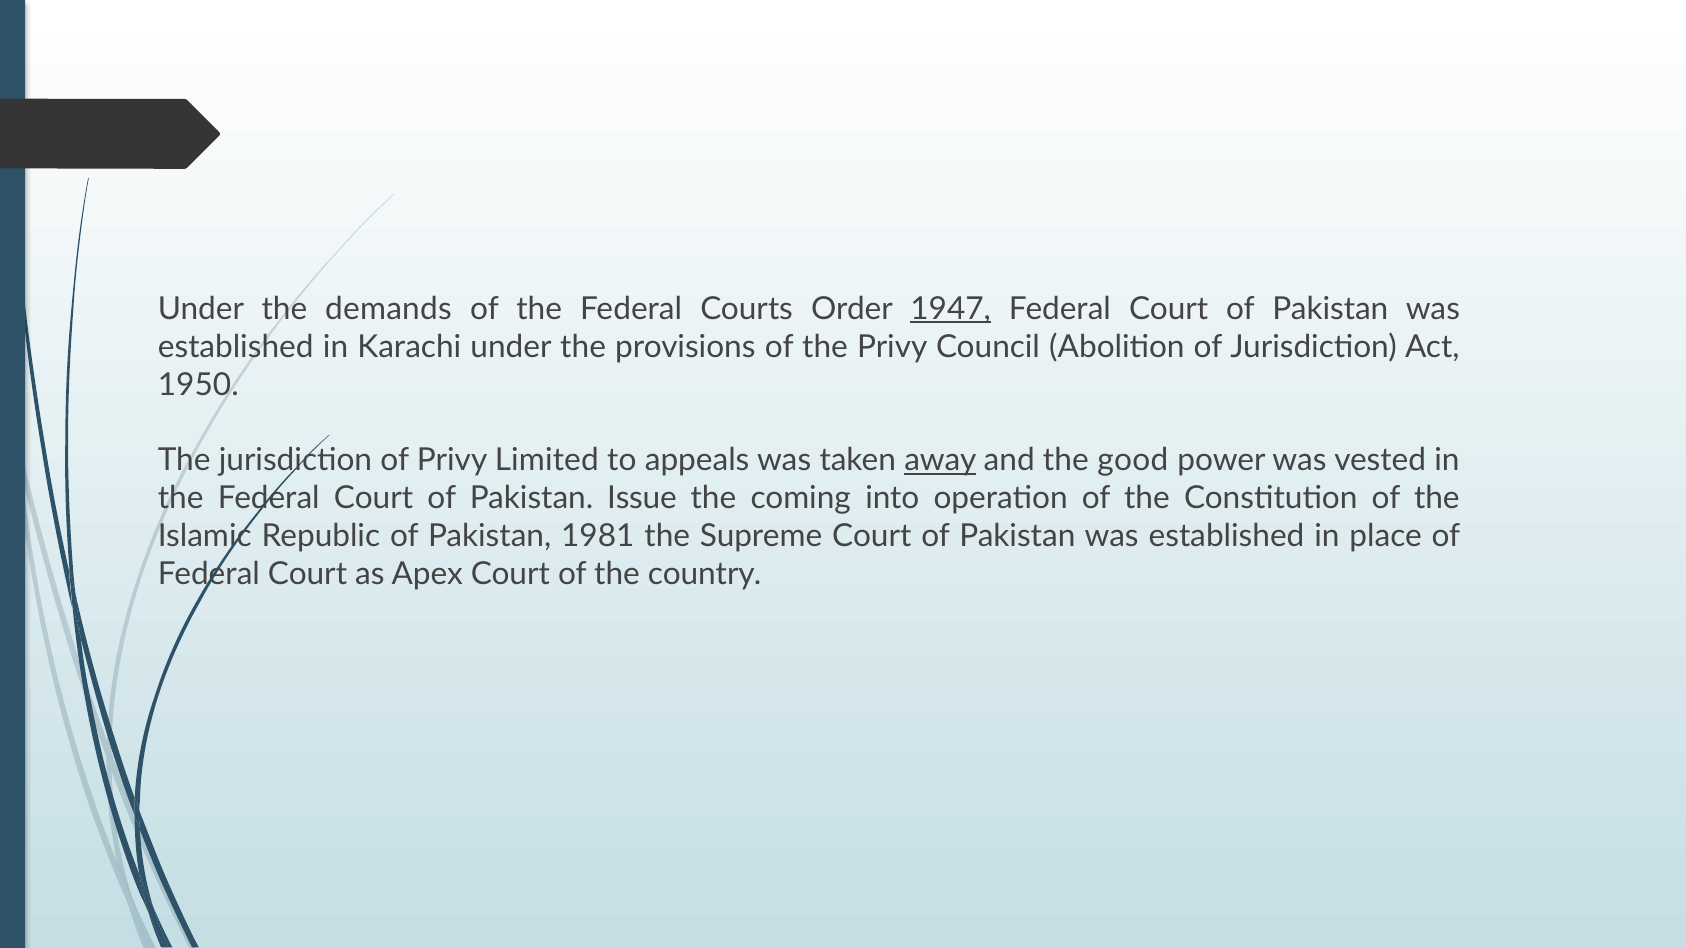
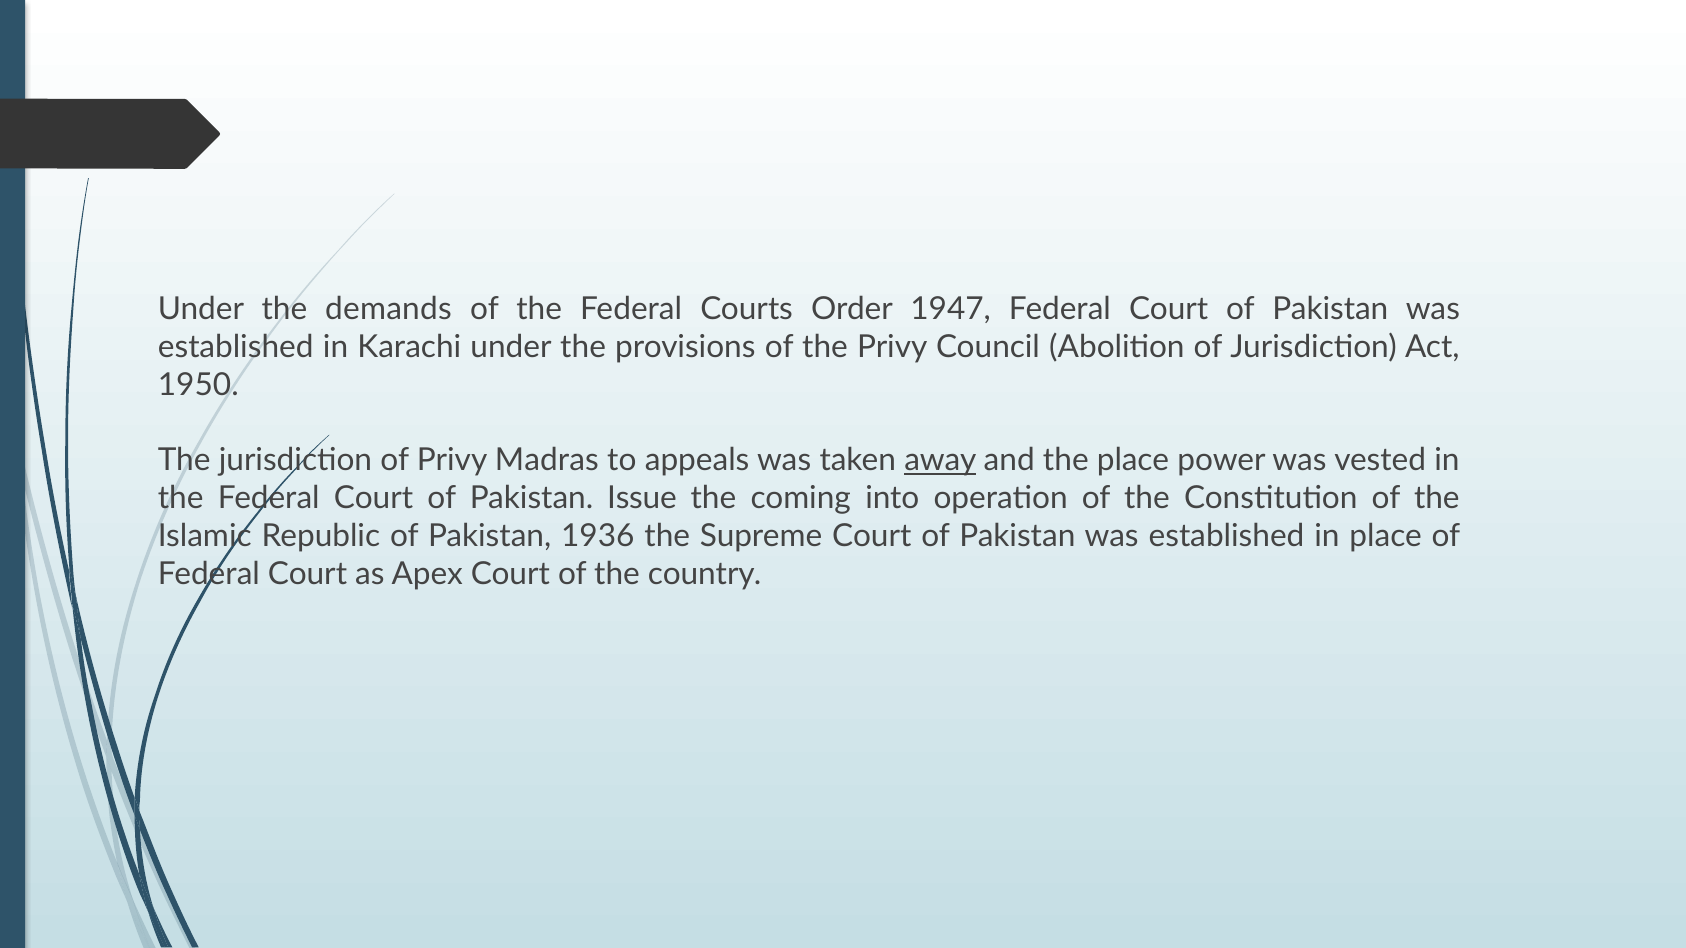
1947 underline: present -> none (951, 309)
Limited: Limited -> Madras (547, 461)
the good: good -> place (1133, 461)
1981: 1981 -> 1936 (598, 536)
